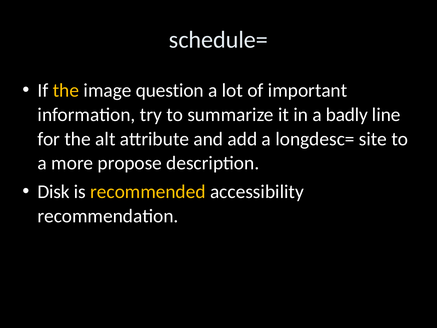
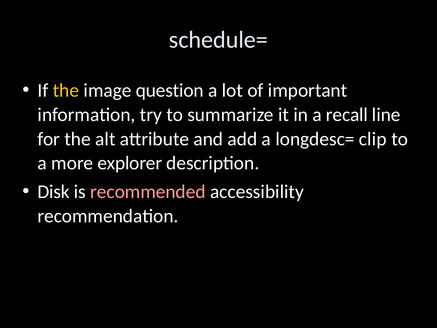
badly: badly -> recall (347, 115)
site: site -> clip (373, 139)
propose: propose -> explorer (130, 163)
recommended colour: yellow -> pink (148, 192)
